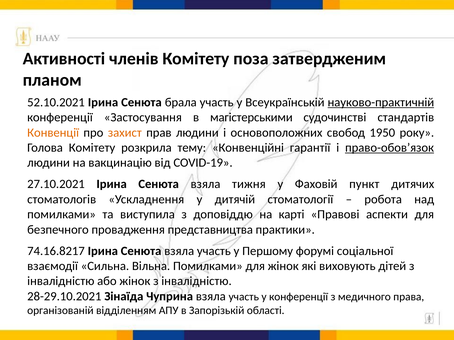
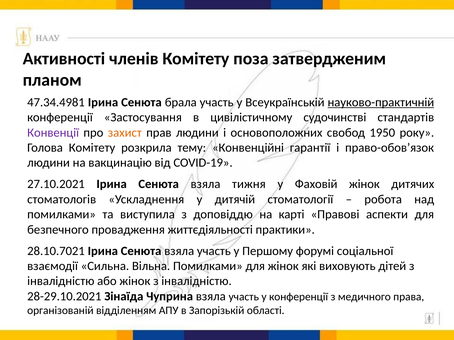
52.10.2021: 52.10.2021 -> 47.34.4981 (56, 102)
магістерськими: магістерськими -> цивілістичному (251, 118)
Конвенції colour: orange -> purple (53, 133)
право-обов’язок underline: present -> none (390, 148)
Фаховій пункт: пункт -> жінок (364, 184)
представництва: представництва -> життєдіяльності (210, 230)
74.16.8217: 74.16.8217 -> 28.10.7021 (56, 251)
